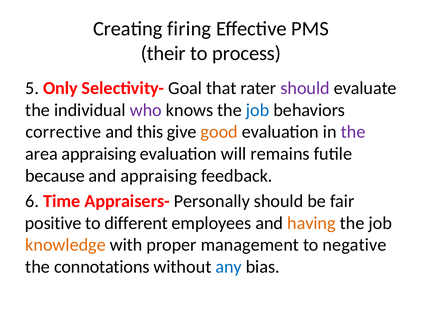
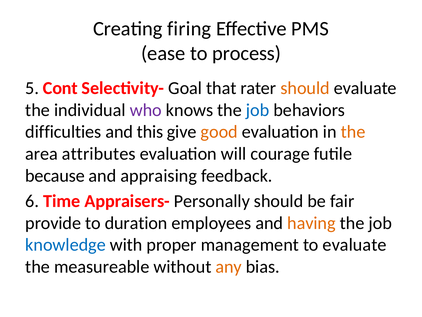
their: their -> ease (163, 53)
Only: Only -> Cont (60, 88)
should colour: purple -> orange (305, 88)
corrective: corrective -> difficulties (63, 132)
the colour: purple -> orange (353, 132)
area appraising: appraising -> attributes (99, 154)
remains: remains -> courage (280, 154)
positive: positive -> provide (53, 223)
different: different -> duration (136, 223)
knowledge colour: orange -> blue (66, 245)
to negative: negative -> evaluate (355, 245)
connotations: connotations -> measureable (102, 266)
any colour: blue -> orange (229, 266)
